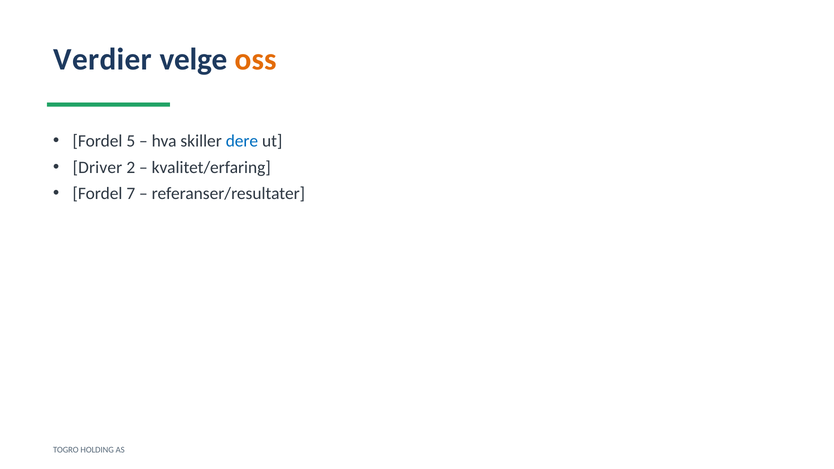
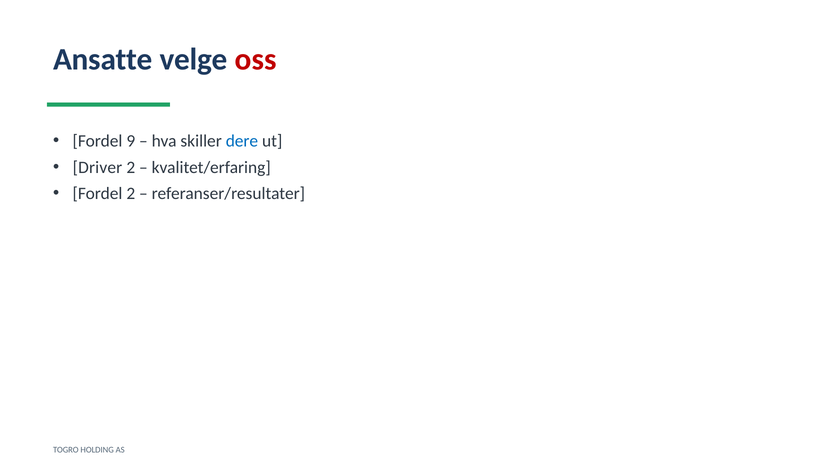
Verdier: Verdier -> Ansatte (103, 60)
oss colour: orange -> red (256, 60)
5: 5 -> 9 (131, 141)
Fordel 7: 7 -> 2 (131, 193)
